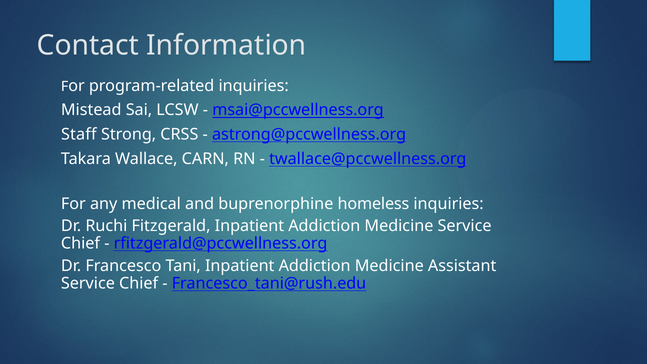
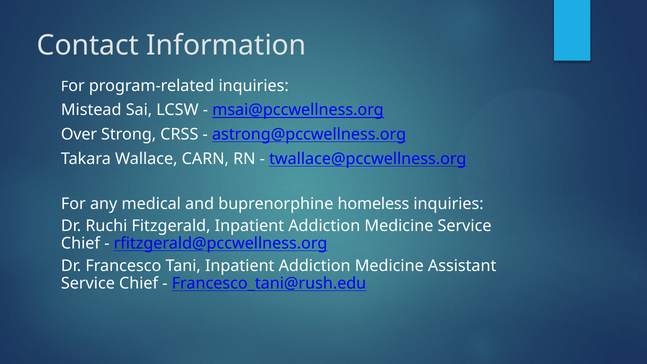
Staff: Staff -> Over (79, 134)
